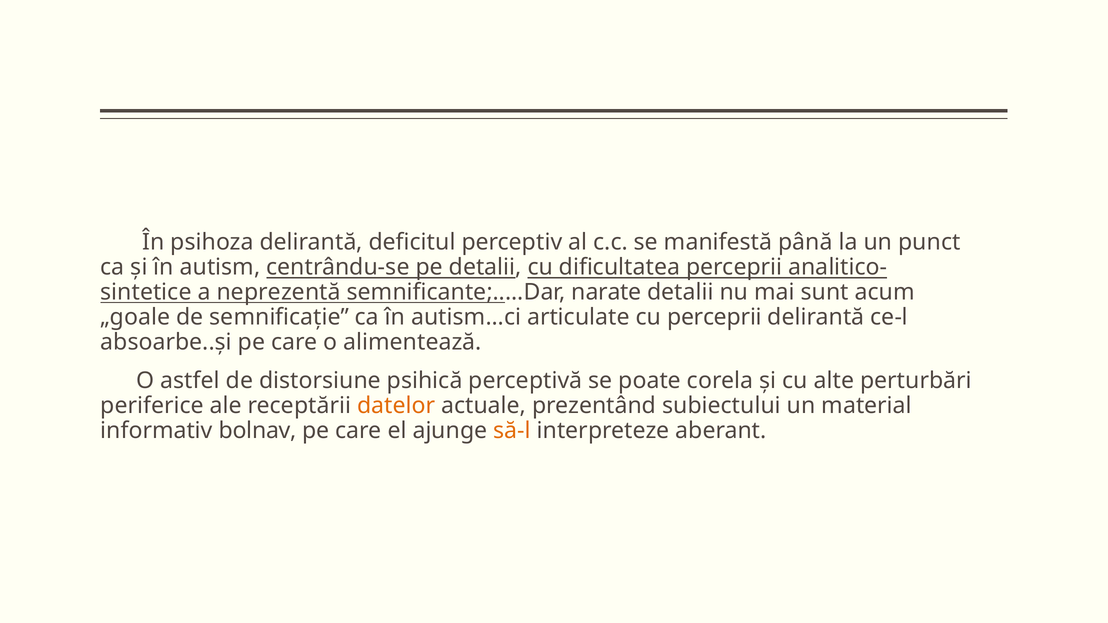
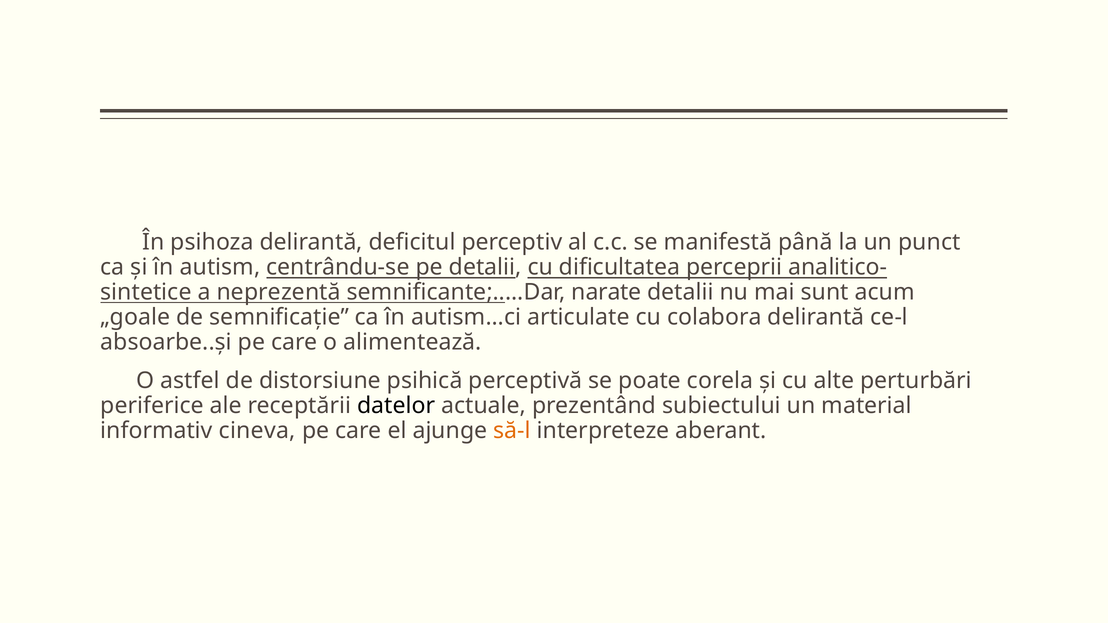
cu perceprii: perceprii -> colabora (714, 317)
datelor colour: orange -> black (396, 406)
bolnav: bolnav -> cineva (257, 431)
